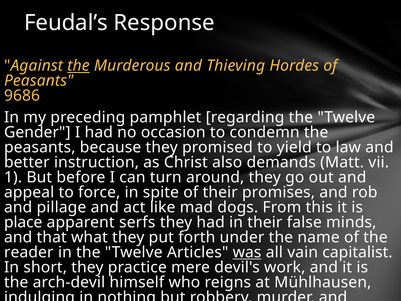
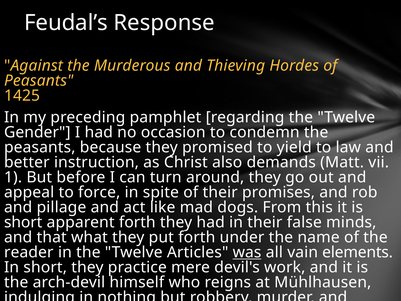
the underline: present -> none (78, 66)
9686: 9686 -> 1425 (22, 96)
place: place -> short (23, 222)
apparent serfs: serfs -> forth (137, 222)
capitalist: capitalist -> elements (358, 252)
